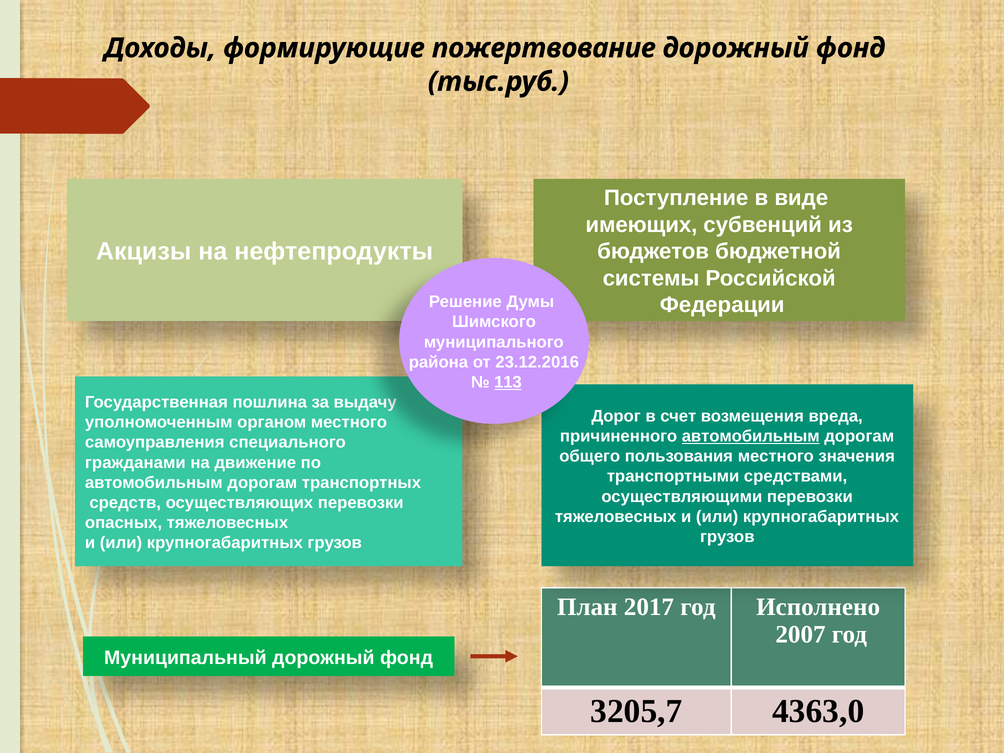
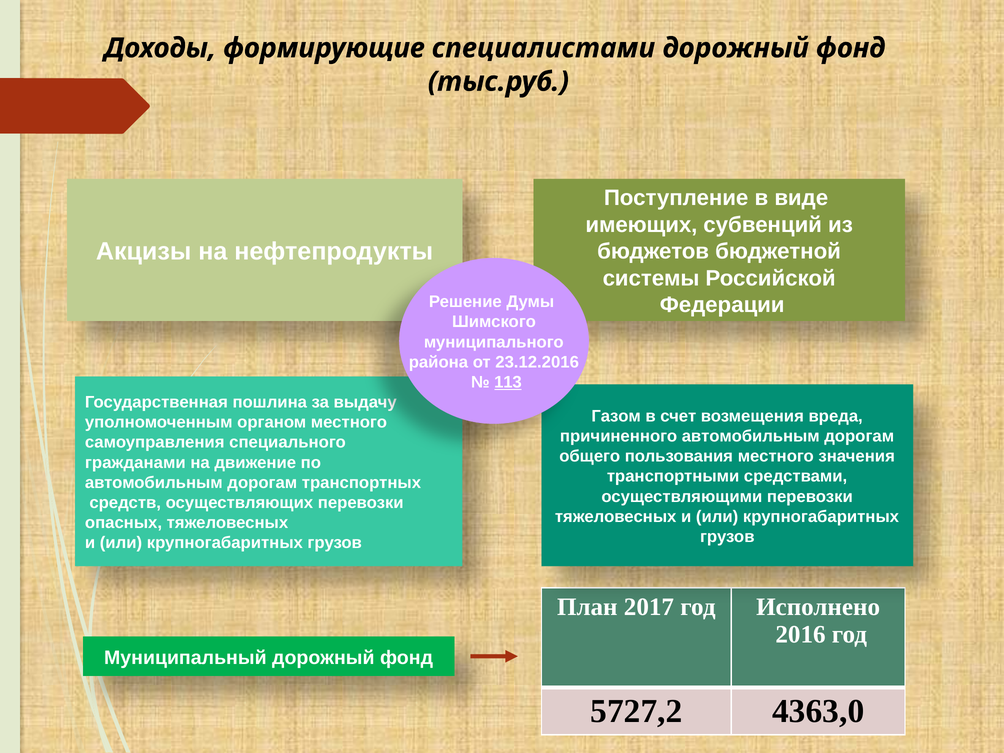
пожертвование: пожертвование -> специалистами (544, 48)
Дорог: Дорог -> Газом (616, 416)
автомобильным underline: present -> none (751, 436)
2007: 2007 -> 2016 (801, 635)
3205,7: 3205,7 -> 5727,2 (636, 711)
